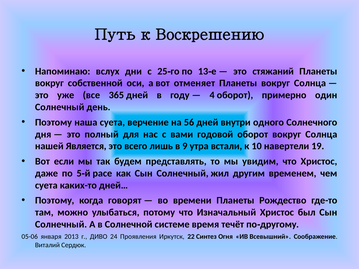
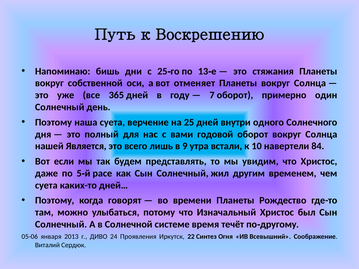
вслух: вслух -> бишь (108, 71)
стяжаний: стяжаний -> стяжания (273, 71)
4: 4 -> 7 (212, 95)
на 56: 56 -> 25 (189, 122)
19: 19 -> 84 (318, 146)
